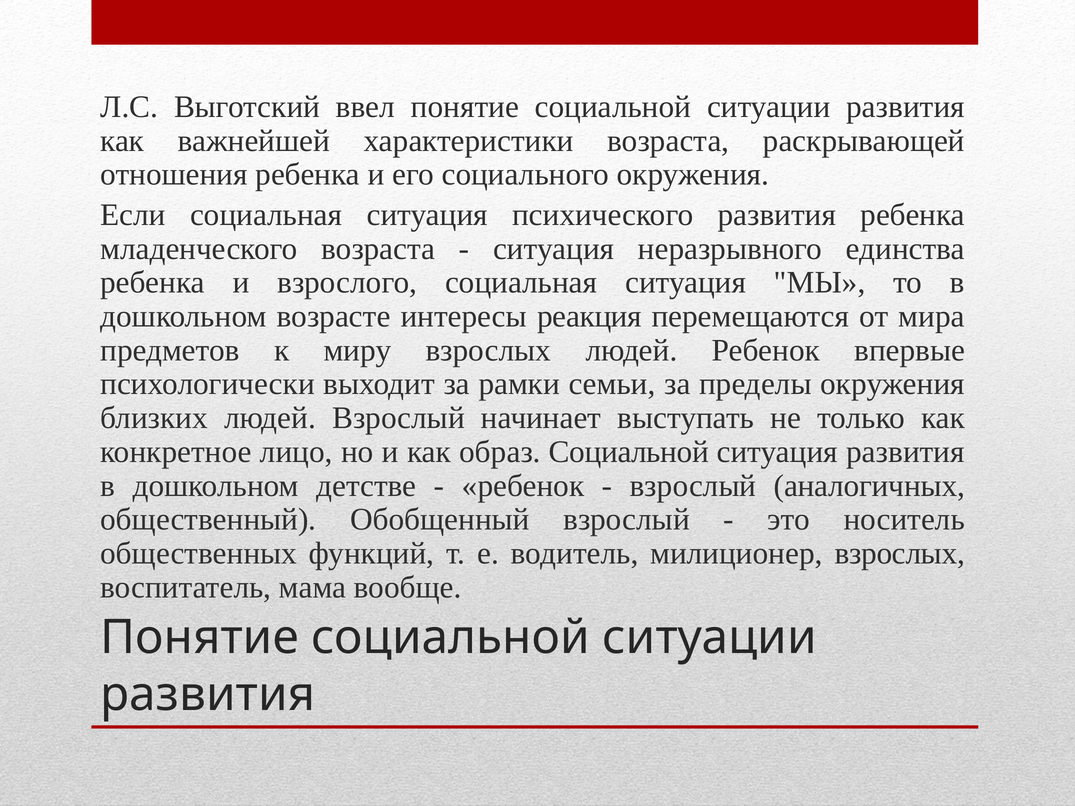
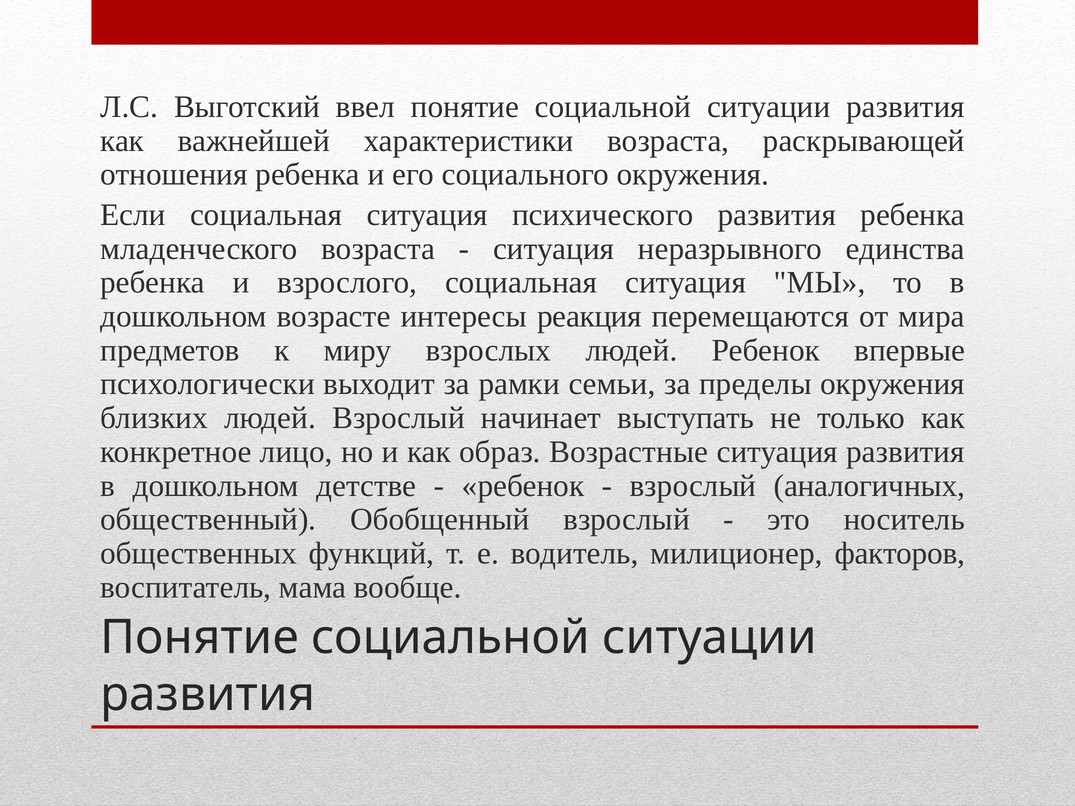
образ Социальной: Социальной -> Возрастные (629, 452)
милиционер взрослых: взрослых -> факторов (900, 554)
